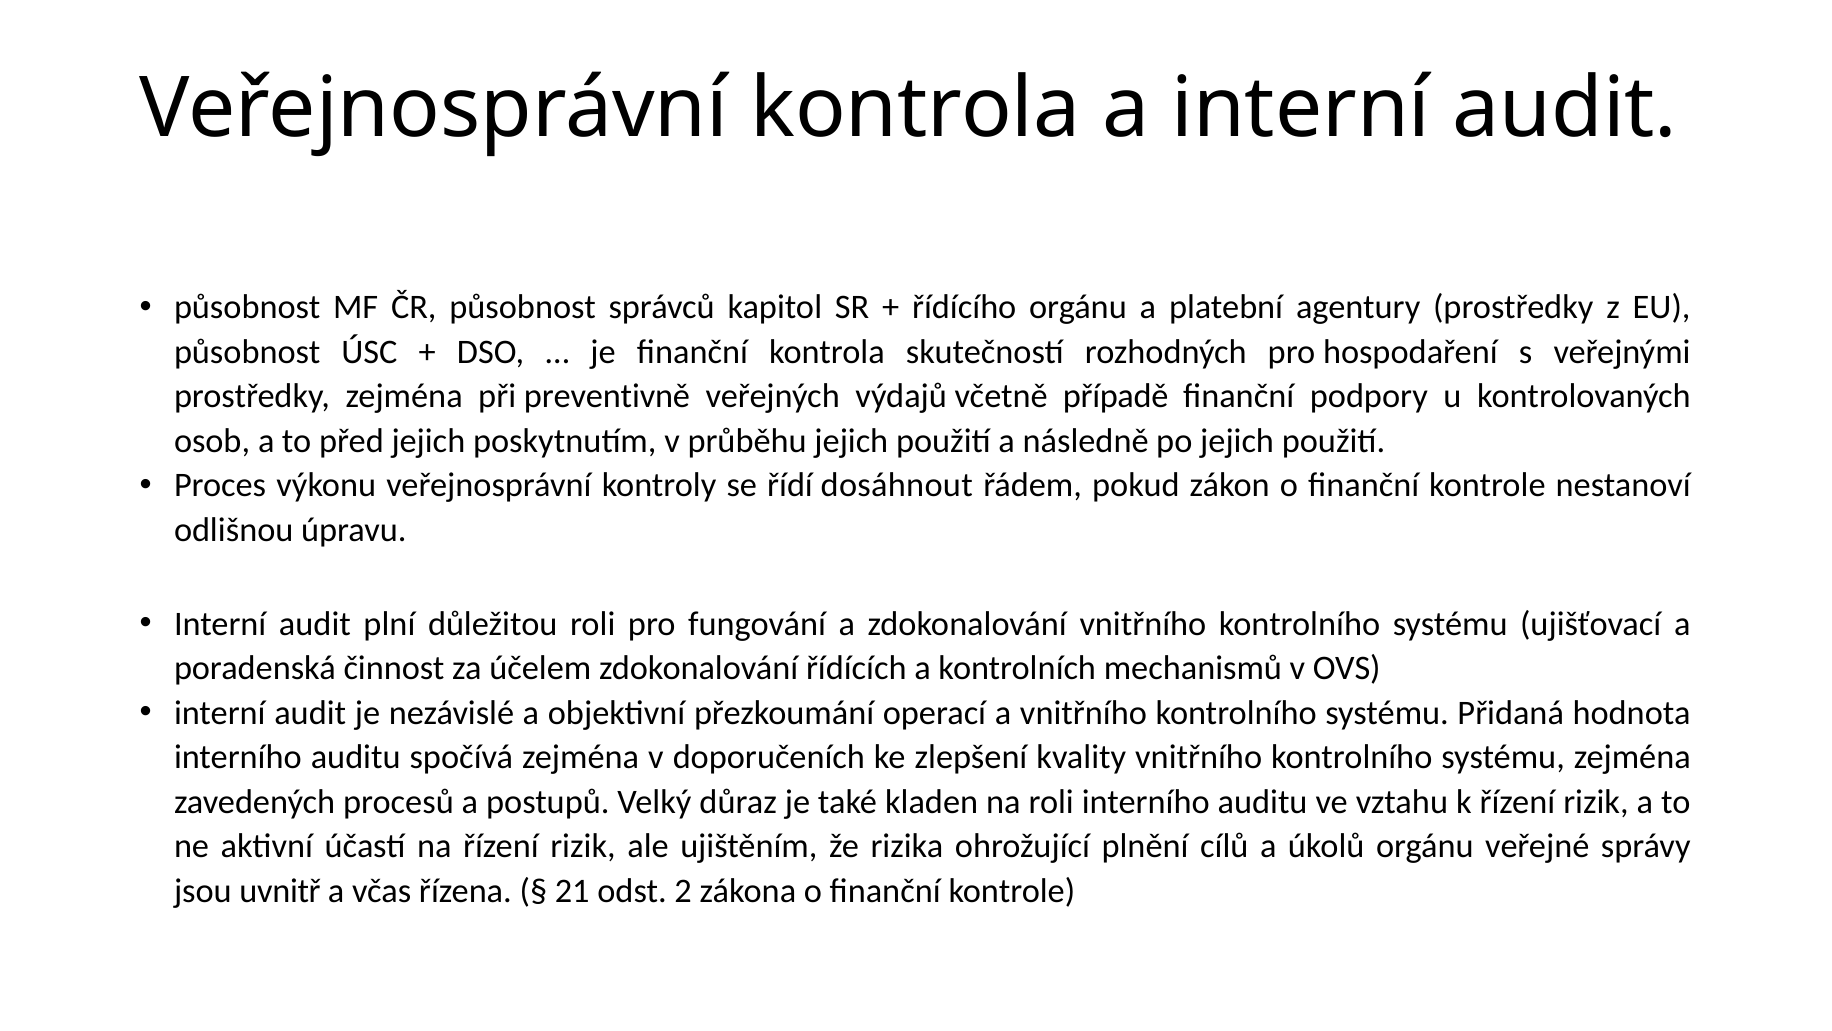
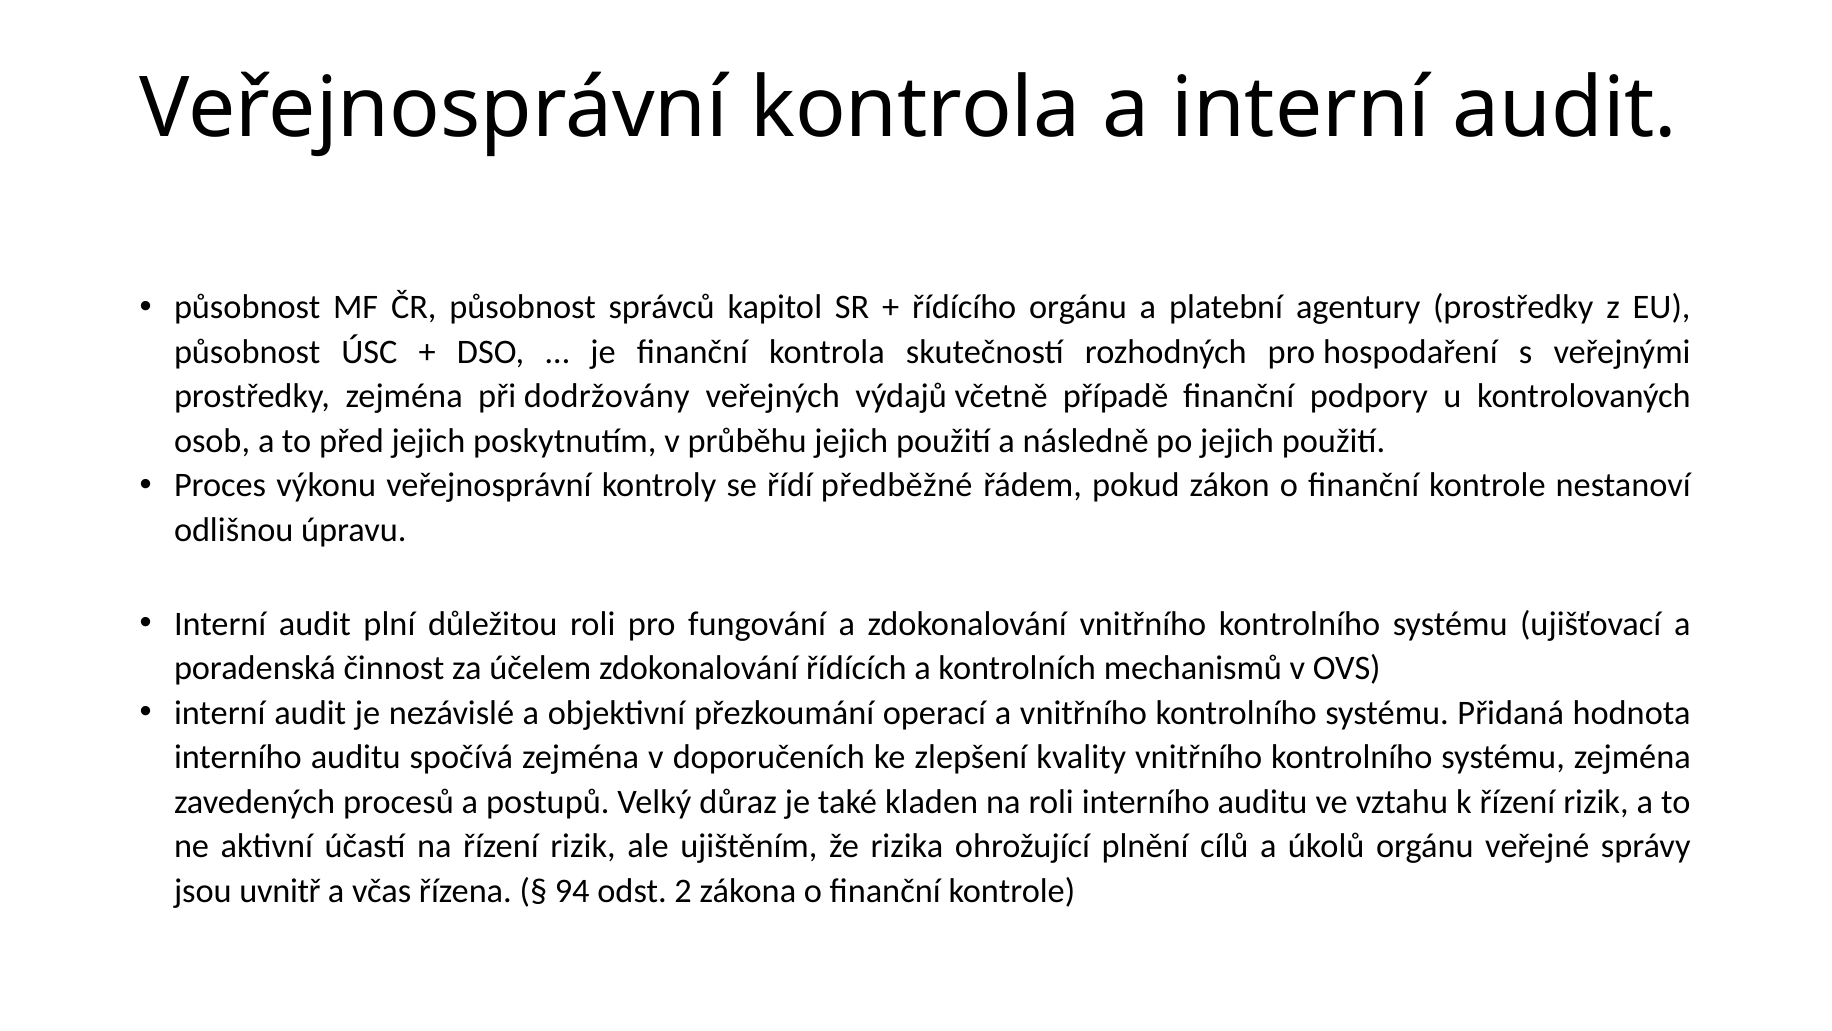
preventivně: preventivně -> dodržovány (607, 396)
dosáhnout: dosáhnout -> předběžné (897, 485)
21: 21 -> 94 (572, 890)
